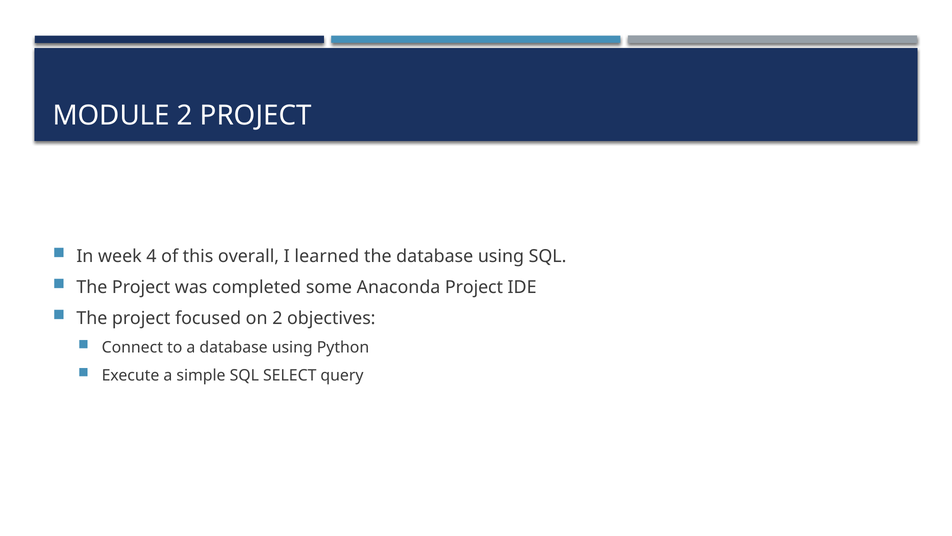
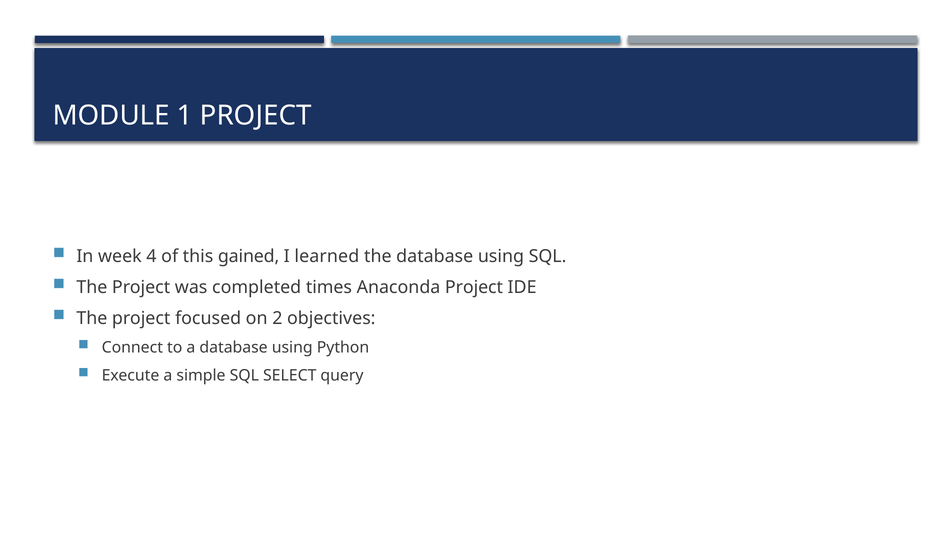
MODULE 2: 2 -> 1 (185, 116)
overall: overall -> gained (249, 256)
some: some -> times (329, 287)
